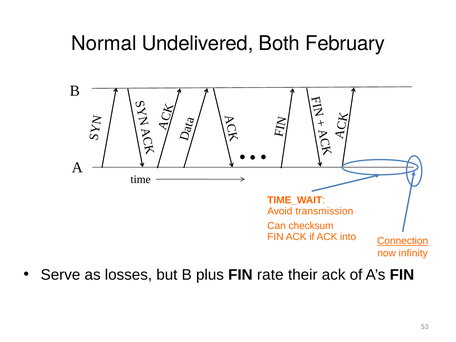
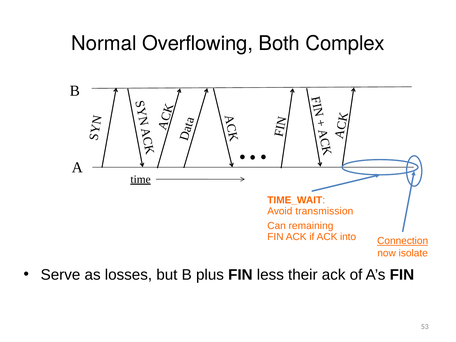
Undelivered: Undelivered -> Overflowing (198, 44)
February: February -> Complex (345, 44)
time underline: none -> present (141, 179)
checksum: checksum -> remaining (311, 226)
infinity: infinity -> isolate (413, 253)
rate: rate -> less (270, 275)
